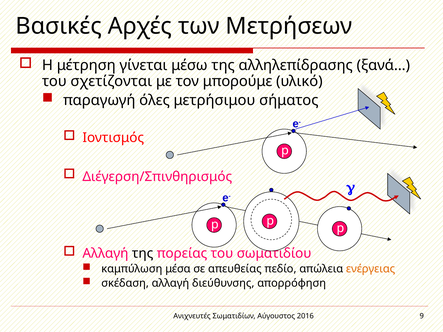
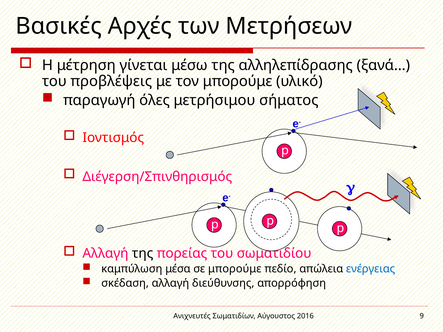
σχετίζονται: σχετίζονται -> προβλέψεις (111, 81)
σε απευθείας: απευθείας -> μπορούμε (235, 269)
ενέργειας colour: orange -> blue (371, 269)
